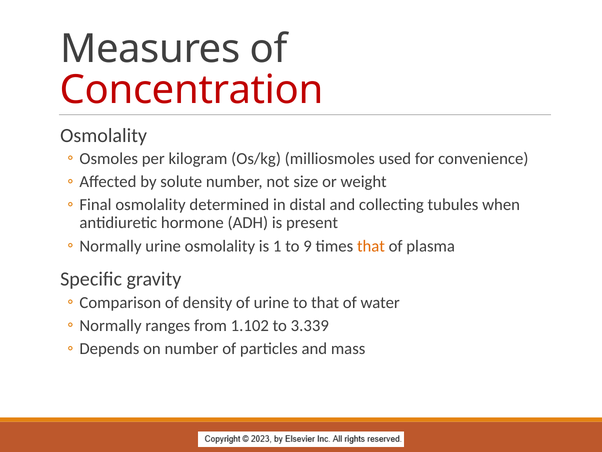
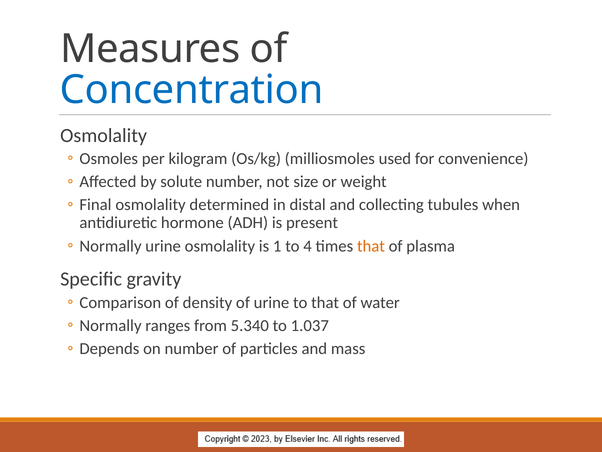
Concentration colour: red -> blue (192, 90)
9: 9 -> 4 (308, 246)
1.102: 1.102 -> 5.340 (250, 325)
3.339: 3.339 -> 1.037 (310, 325)
